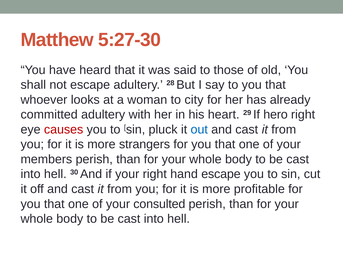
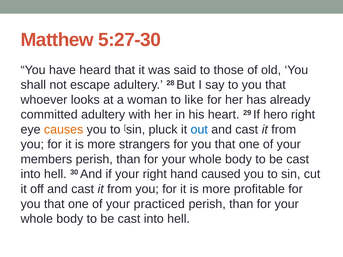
city: city -> like (194, 100)
causes colour: red -> orange (64, 130)
hand escape: escape -> caused (221, 174)
consulted: consulted -> practiced (159, 204)
